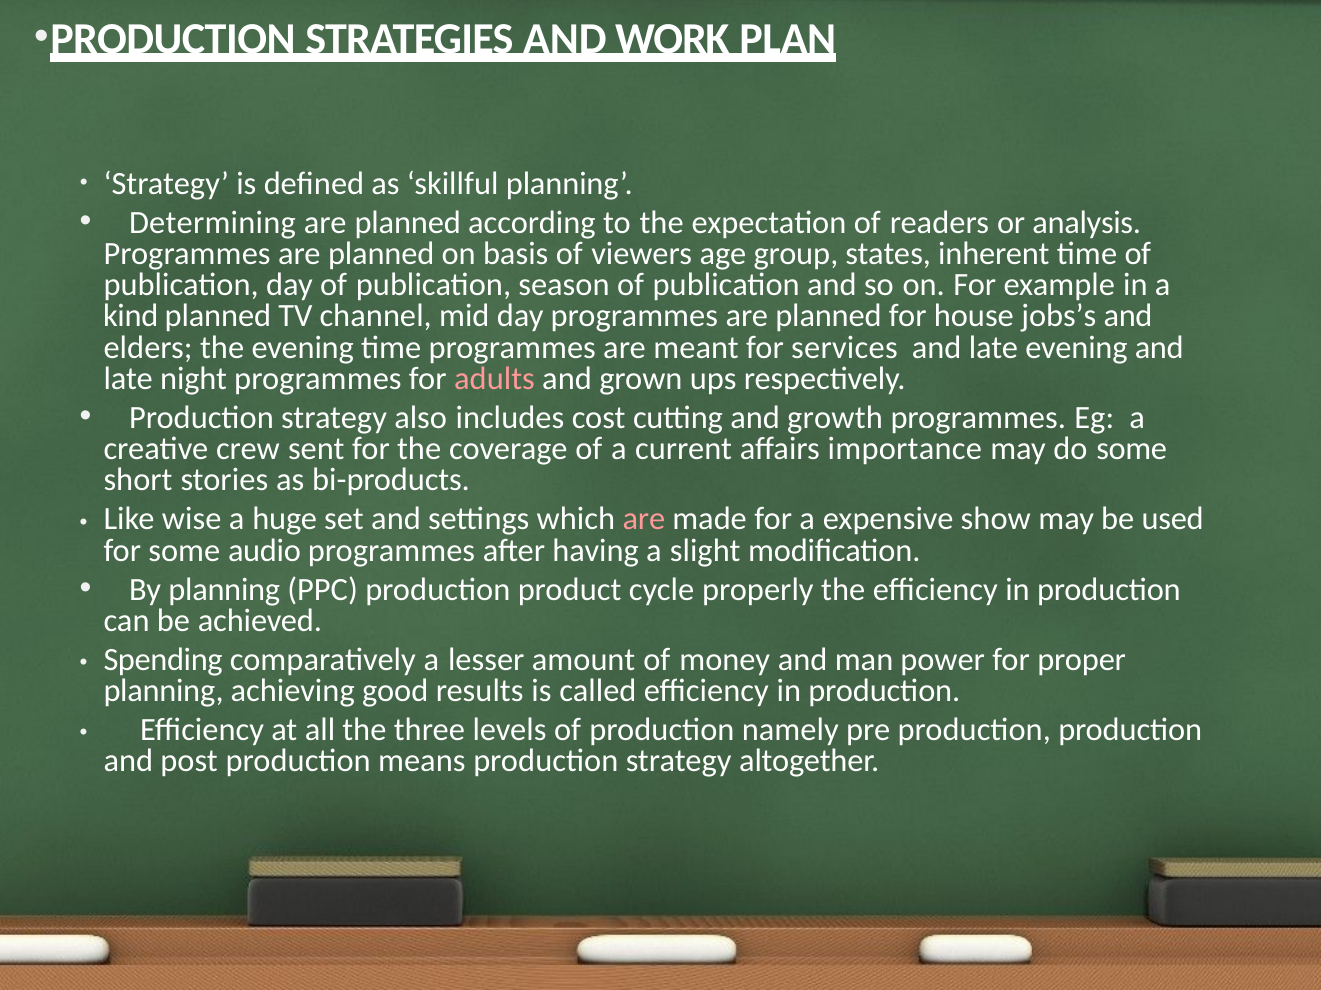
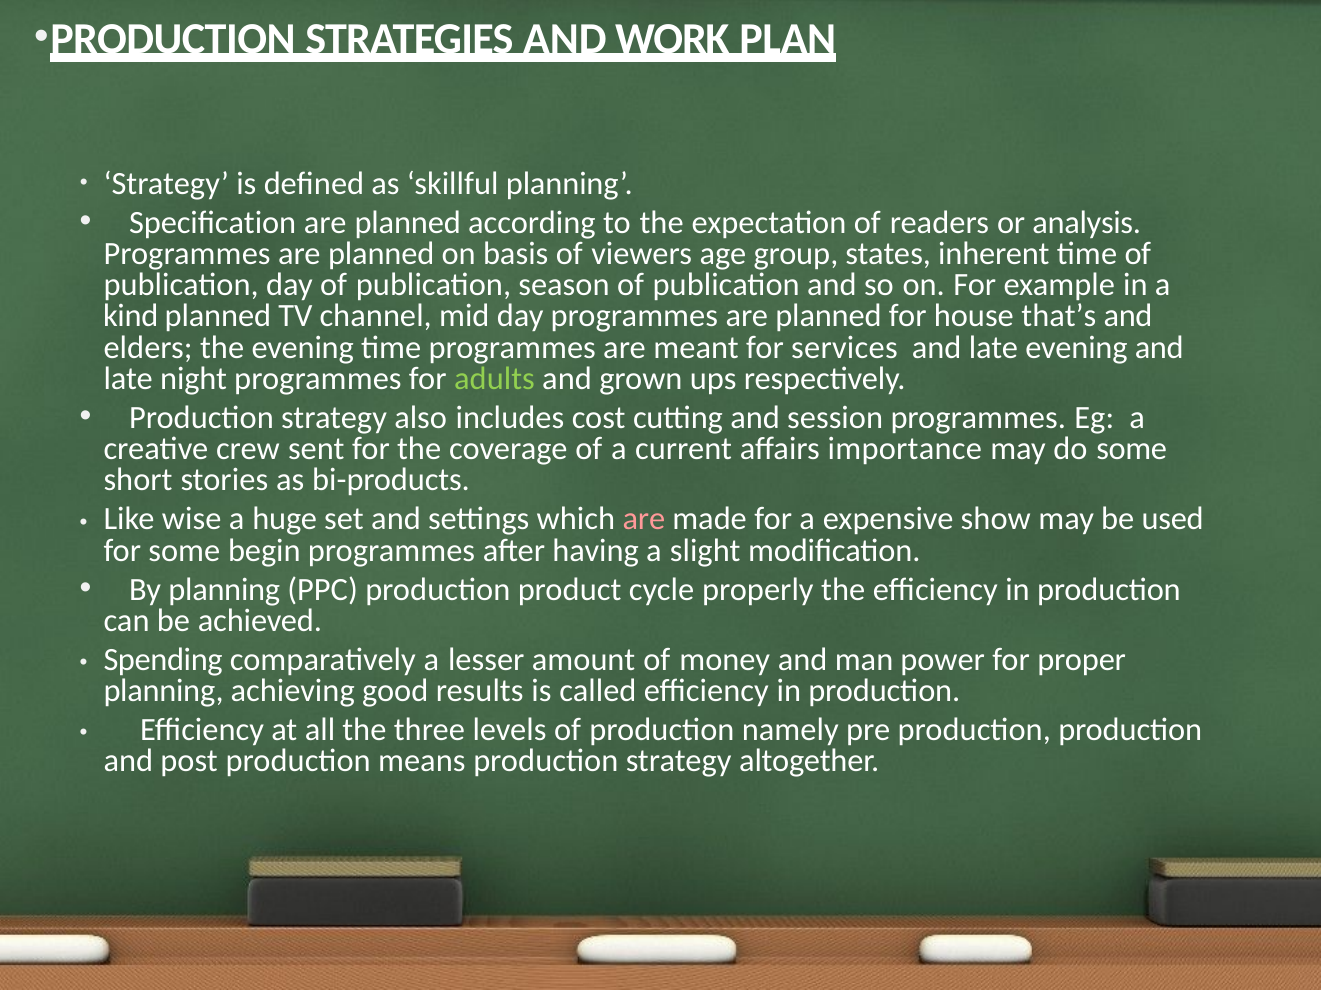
Determining: Determining -> Speciﬁcation (213, 223)
jobs’s: jobs’s -> that’s (1059, 316)
adults colour: pink -> light green (494, 378)
growth: growth -> session (835, 418)
audio: audio -> begin (264, 550)
